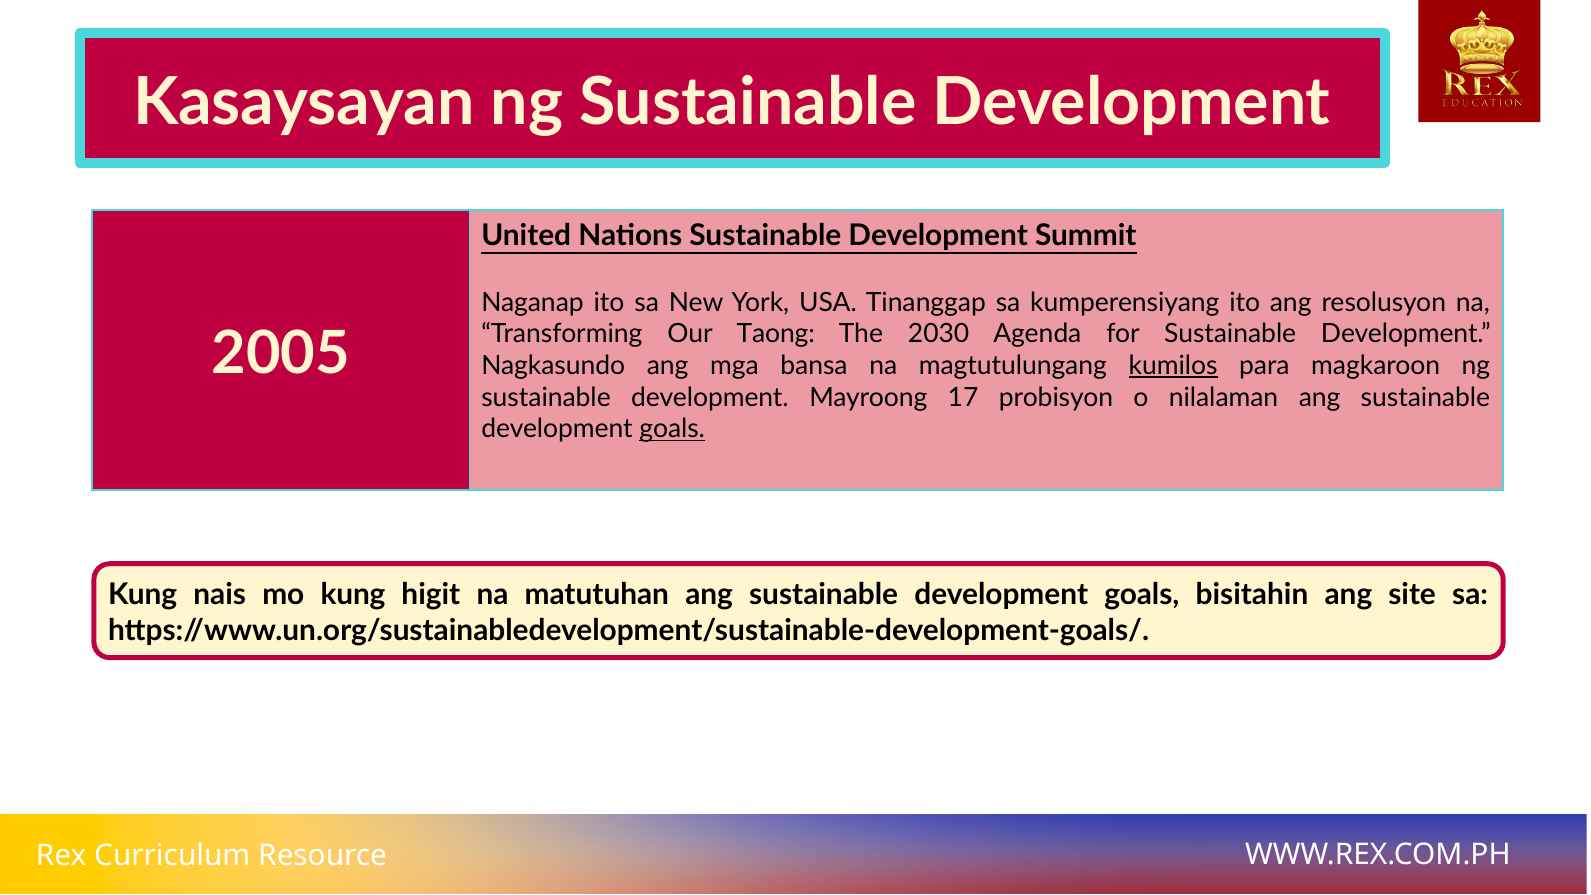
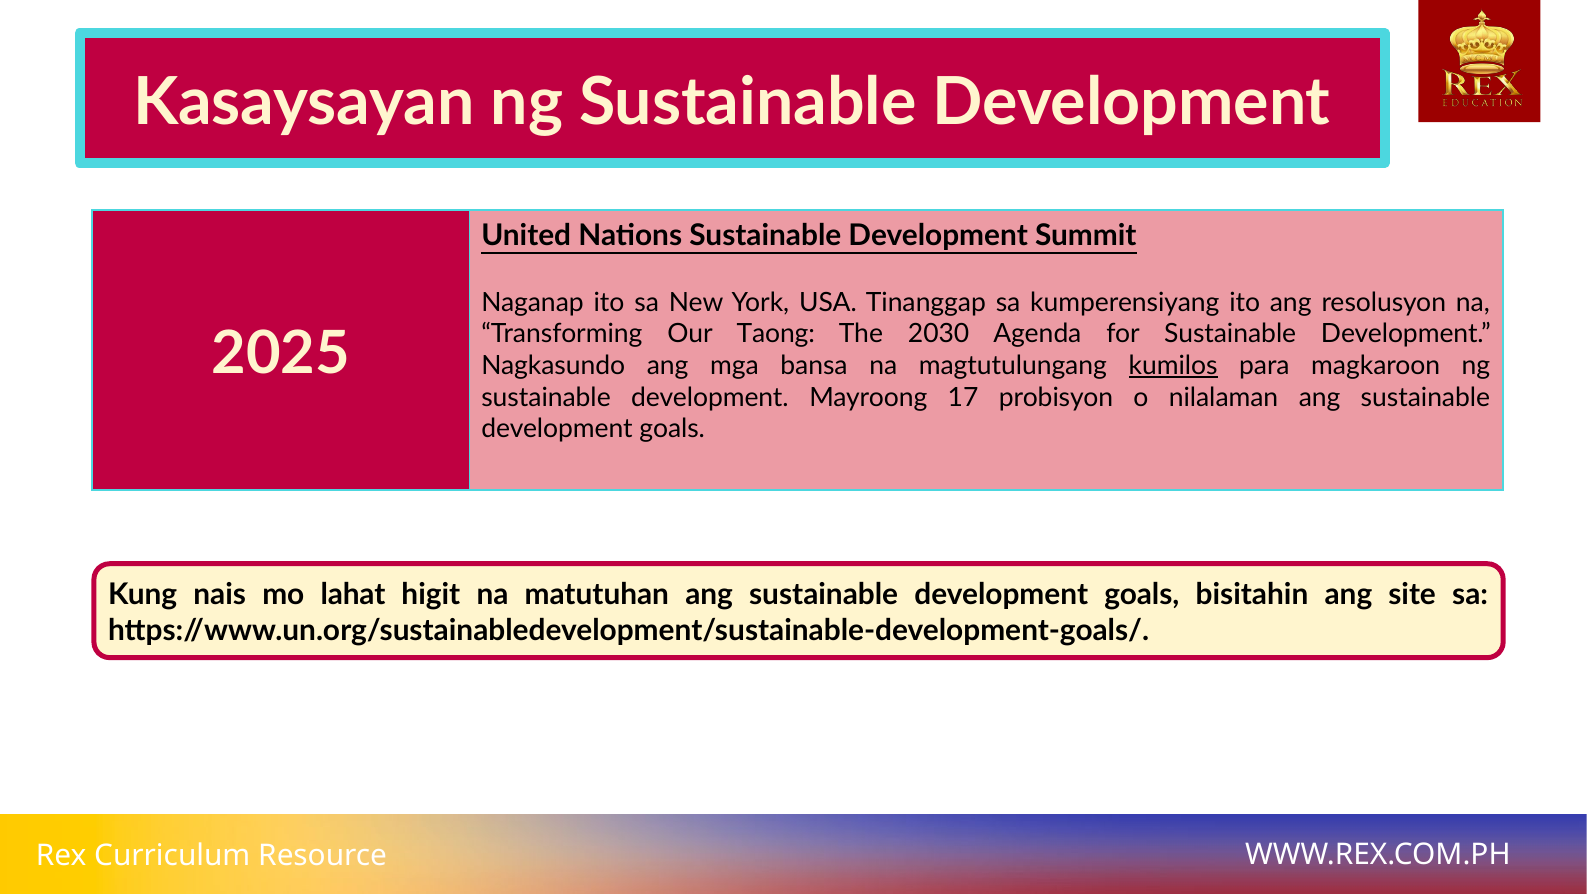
2005: 2005 -> 2025 (281, 353)
goals underline: present -> none (672, 429)
mo kung: kung -> lahat (353, 595)
